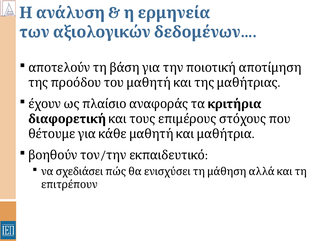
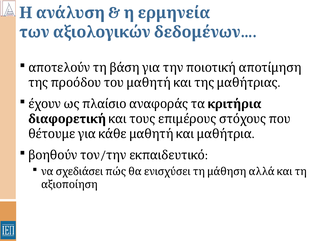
επιτρέπουν: επιτρέπουν -> αξιοποίηση (69, 184)
